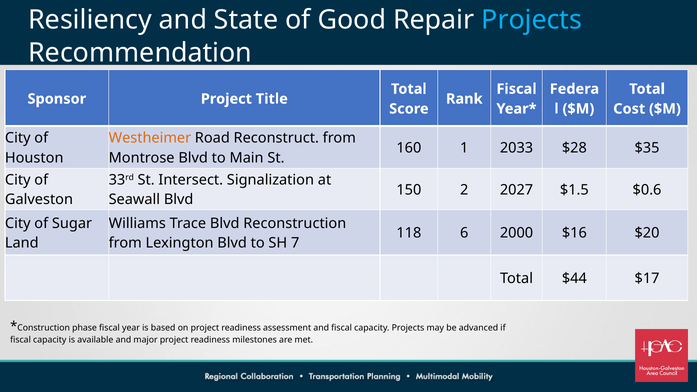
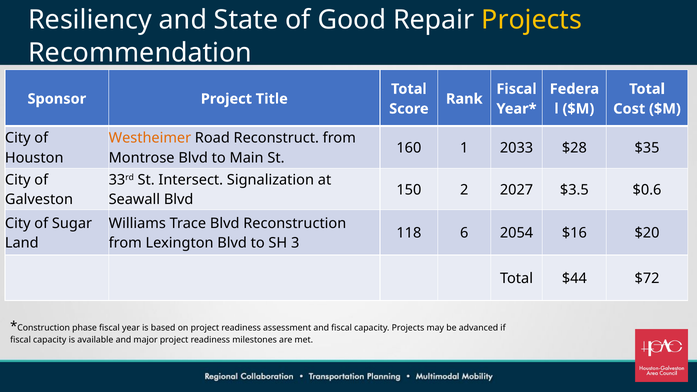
Projects colour: light blue -> yellow (532, 20)
$1.5: $1.5 -> $3.5 (574, 190)
2000: 2000 -> 2054 (517, 233)
7: 7 -> 3 (295, 243)
$17: $17 -> $72 (647, 279)
